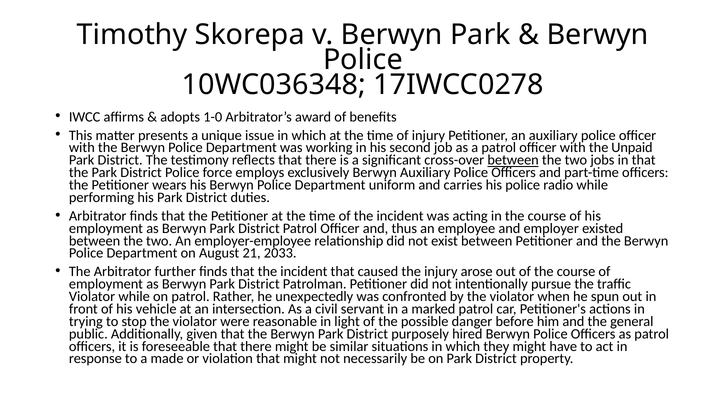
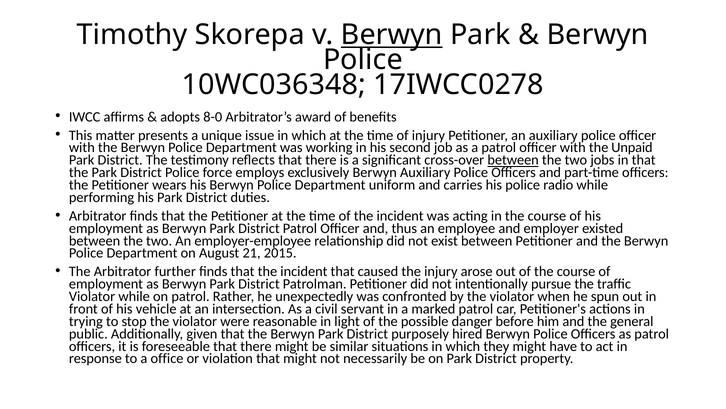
Berwyn underline: none -> present (392, 35)
1-0: 1-0 -> 8-0 (213, 117)
2033: 2033 -> 2015 (280, 253)
made: made -> office (167, 358)
